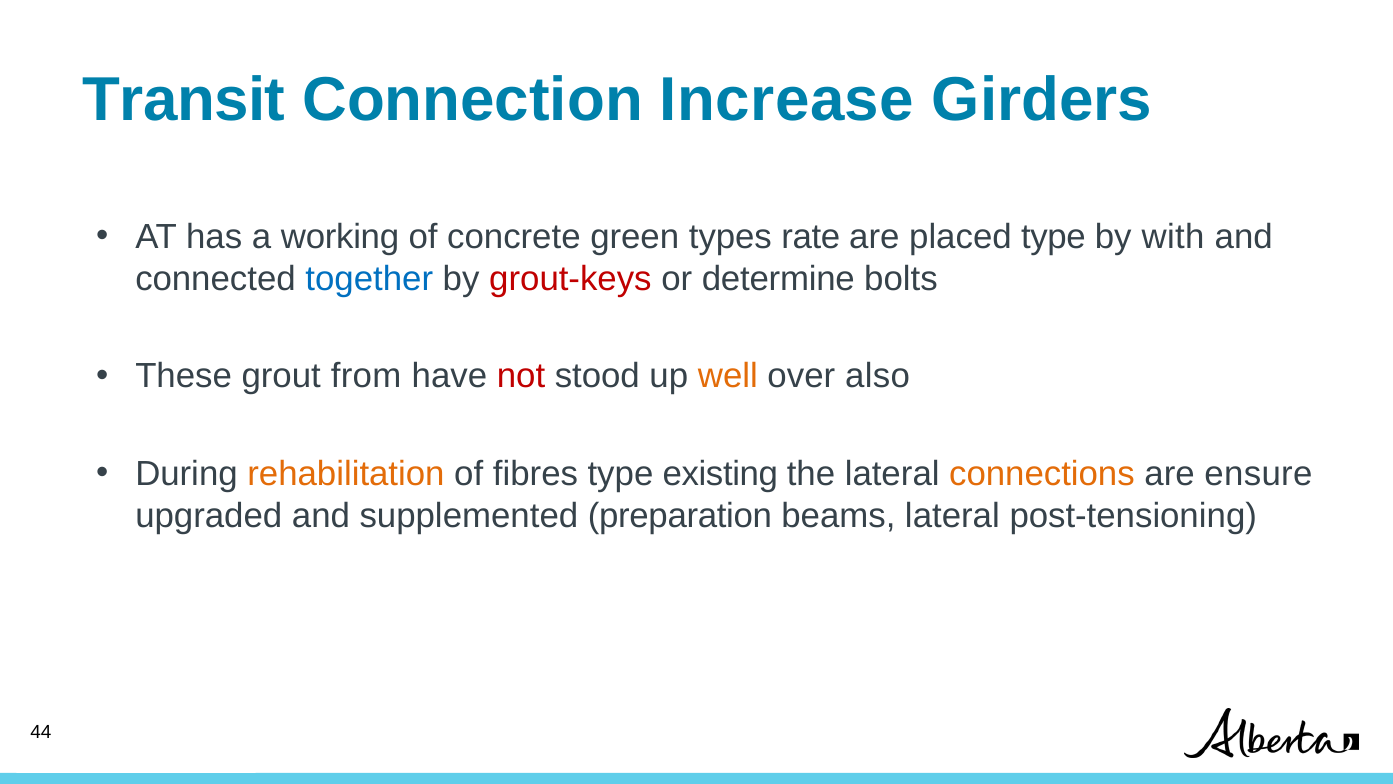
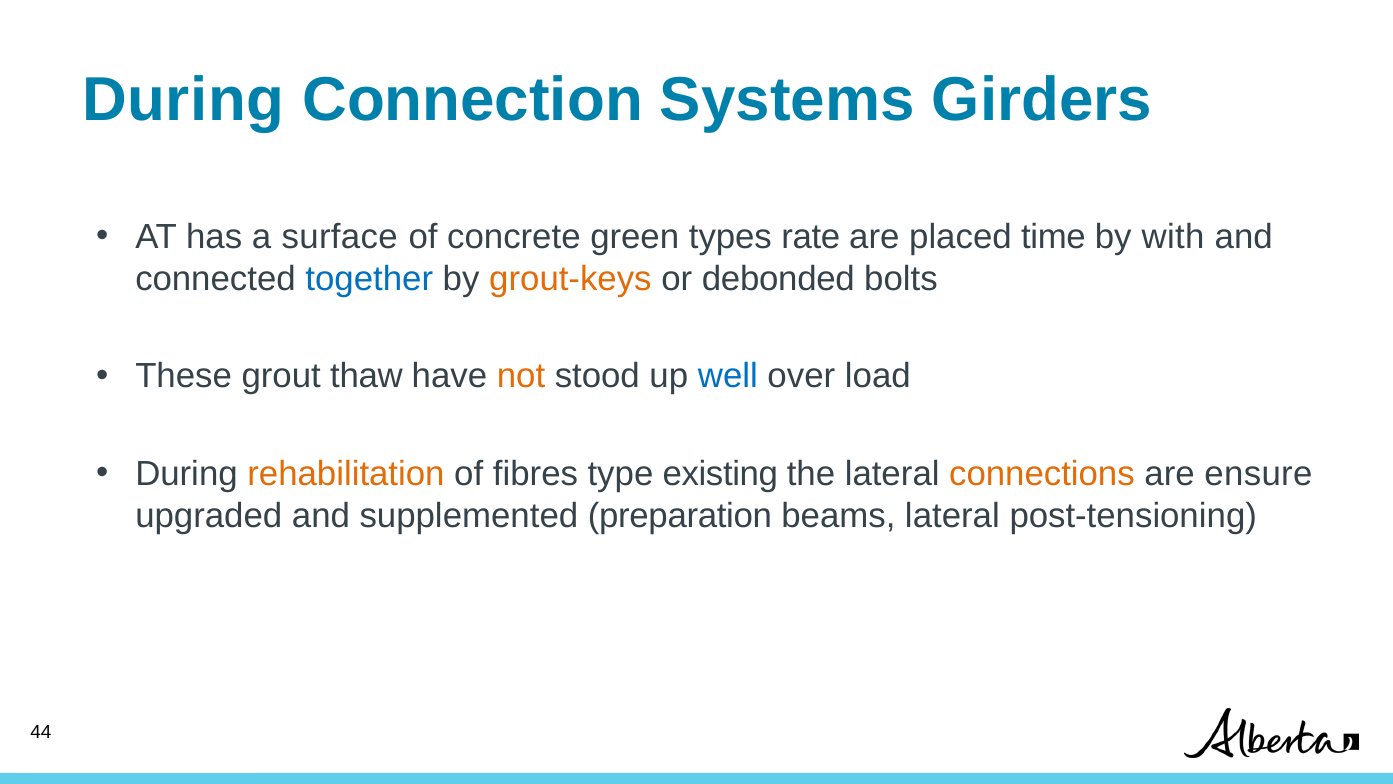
Transit: Transit -> During (183, 100)
Increase: Increase -> Systems (787, 100)
working: working -> surface (340, 237)
placed type: type -> time (1053, 237)
grout-keys colour: red -> orange (570, 279)
determine: determine -> debonded (778, 279)
from: from -> thaw (366, 376)
not colour: red -> orange (521, 376)
well colour: orange -> blue (728, 376)
also: also -> load (878, 376)
